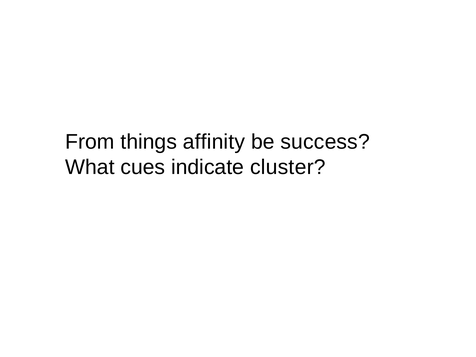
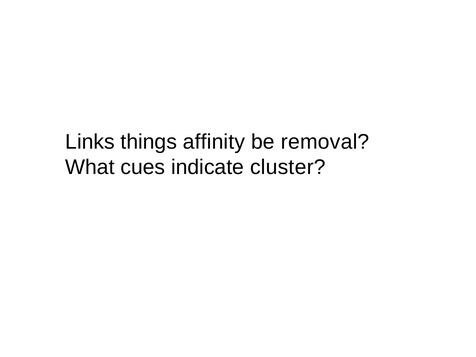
From: From -> Links (90, 142)
success: success -> removal (325, 142)
